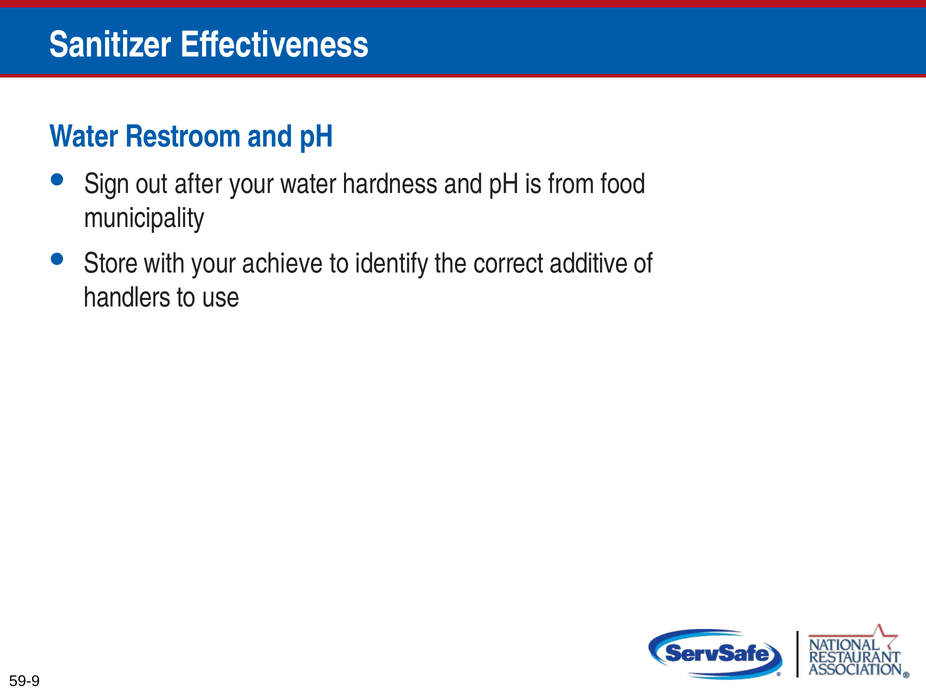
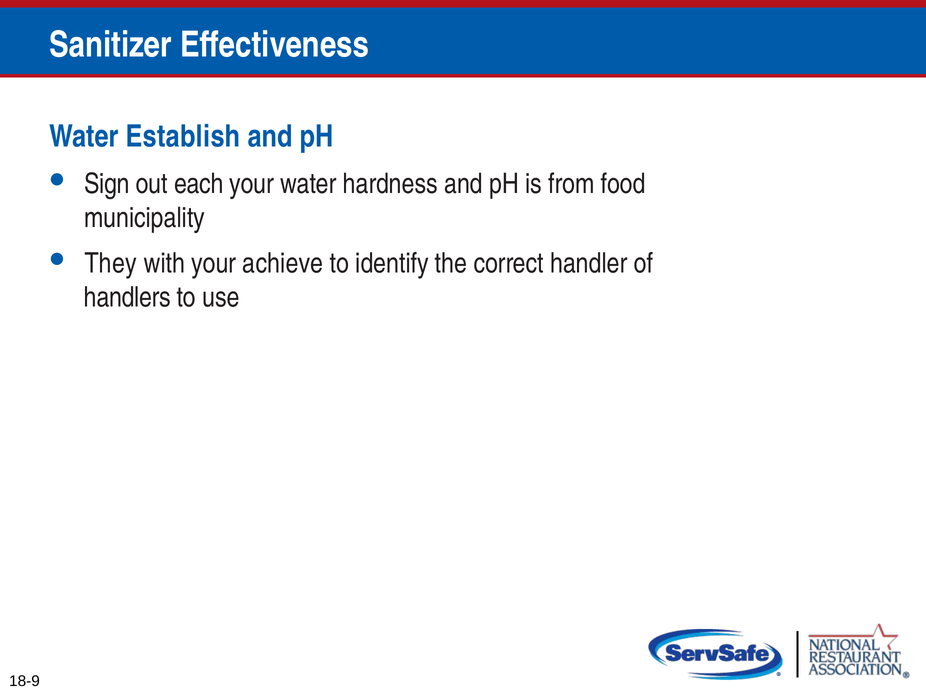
Restroom: Restroom -> Establish (183, 137)
after: after -> each (199, 184)
Store: Store -> They (111, 264)
additive: additive -> handler (589, 264)
59-9: 59-9 -> 18-9 (24, 682)
